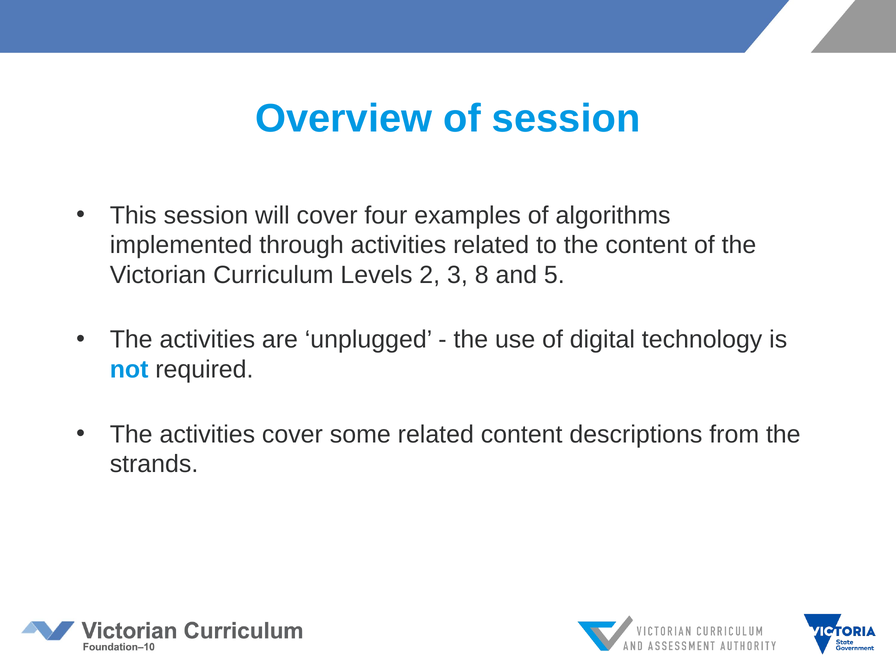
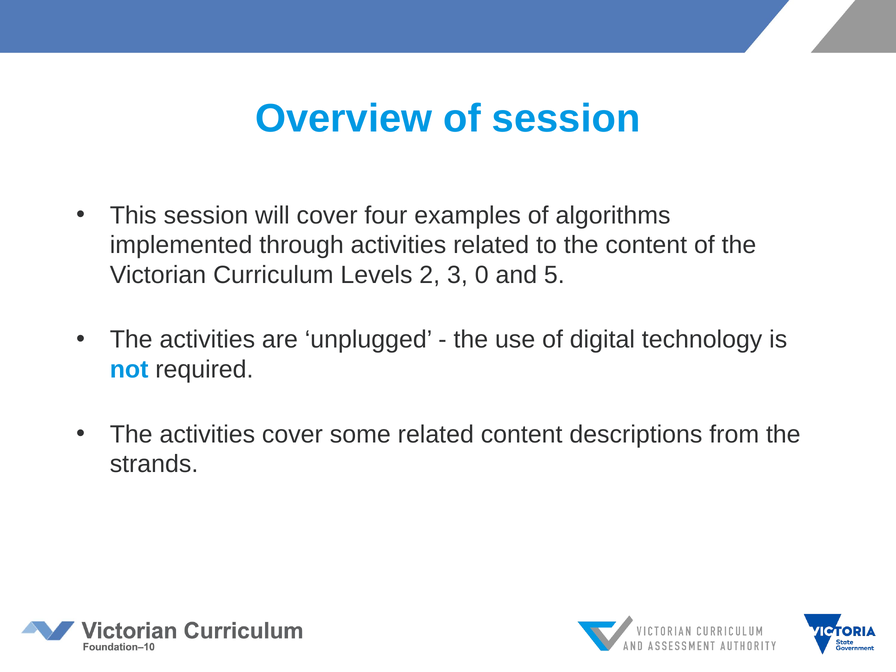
8: 8 -> 0 (482, 275)
